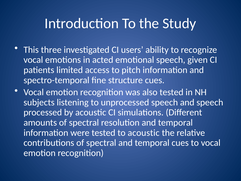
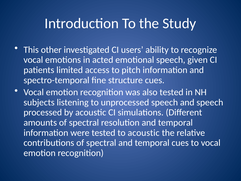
three: three -> other (51, 50)
